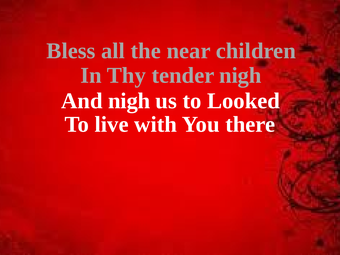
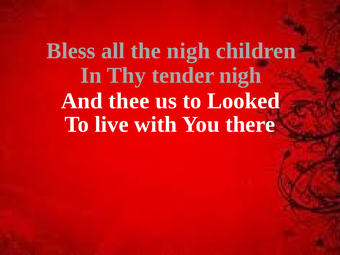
the near: near -> nigh (188, 51)
And nigh: nigh -> thee (129, 101)
